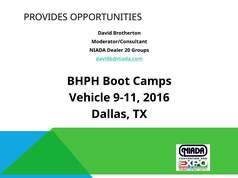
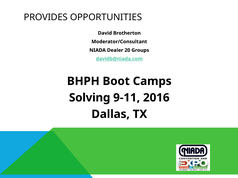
Vehicle: Vehicle -> Solving (90, 98)
